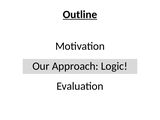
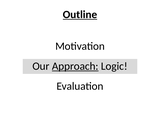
Approach underline: none -> present (75, 66)
